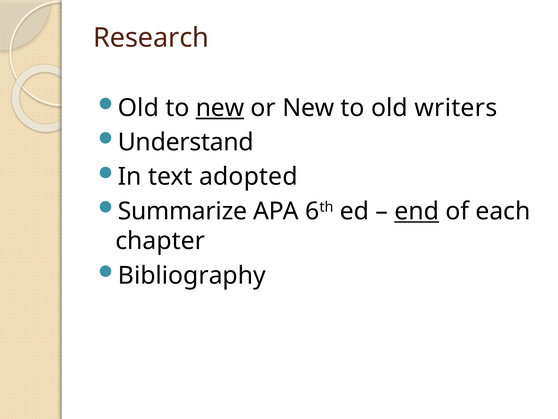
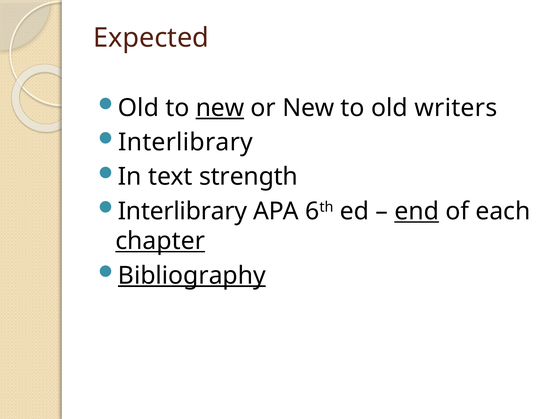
Research: Research -> Expected (151, 38)
Understand: Understand -> Interlibrary (186, 142)
adopted: adopted -> strength (248, 177)
Summarize: Summarize -> Interlibrary (182, 211)
chapter underline: none -> present (160, 241)
Bibliography underline: none -> present (192, 275)
